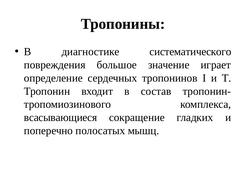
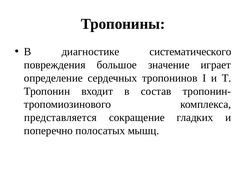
всасывающиеся: всасывающиеся -> представляется (60, 117)
